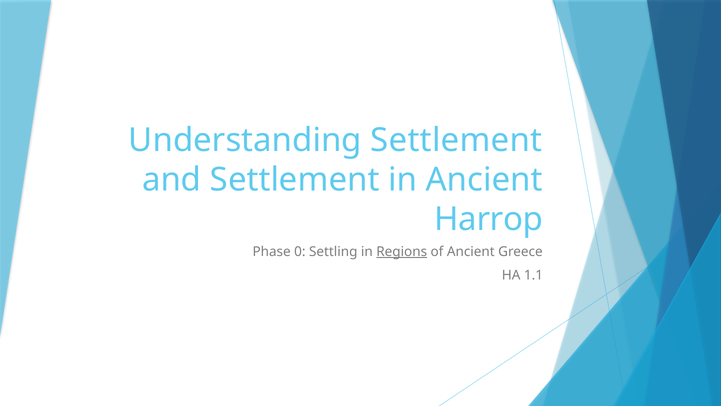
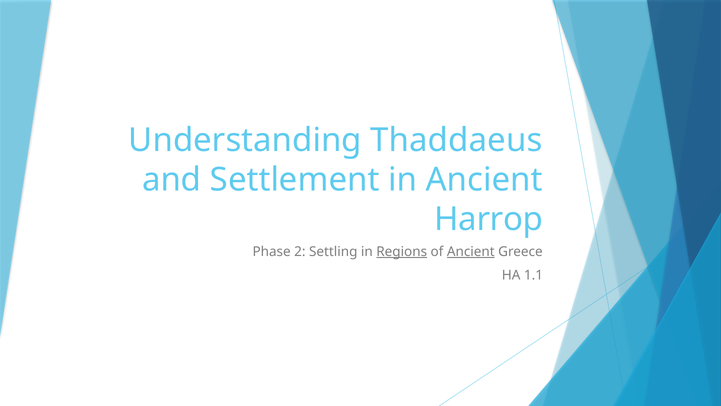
Understanding Settlement: Settlement -> Thaddaeus (456, 140)
0: 0 -> 2 (300, 251)
Ancient underline: none -> present (471, 251)
